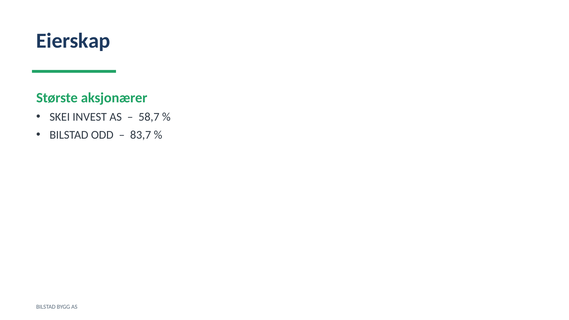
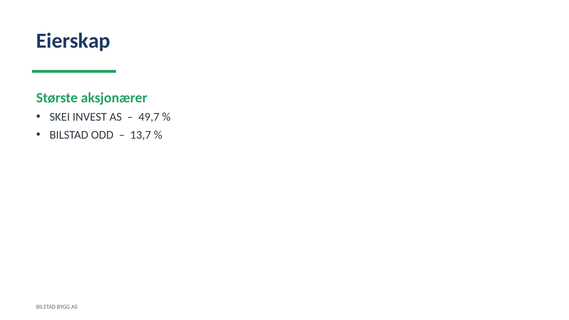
58,7: 58,7 -> 49,7 (149, 117)
83,7: 83,7 -> 13,7 (141, 135)
